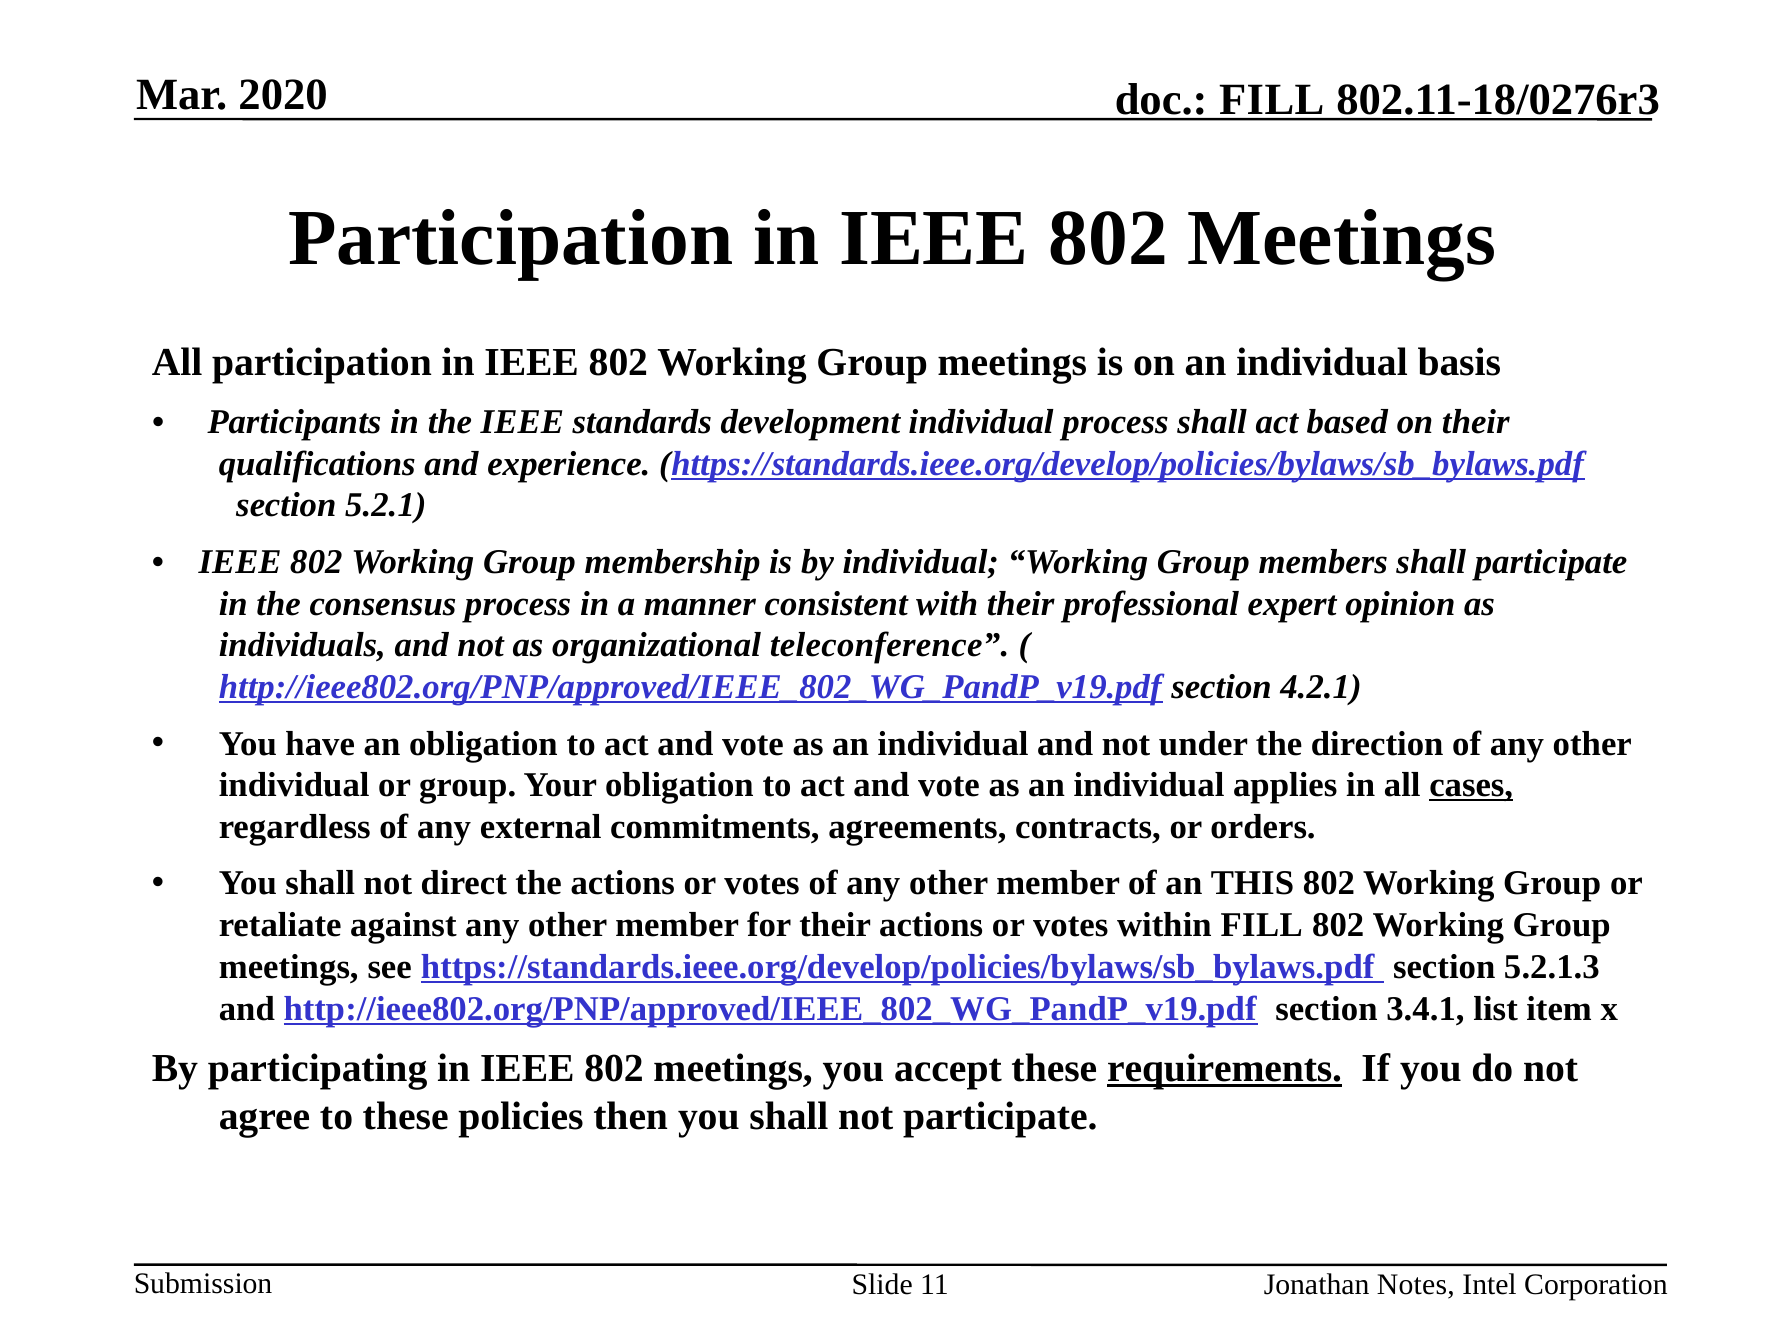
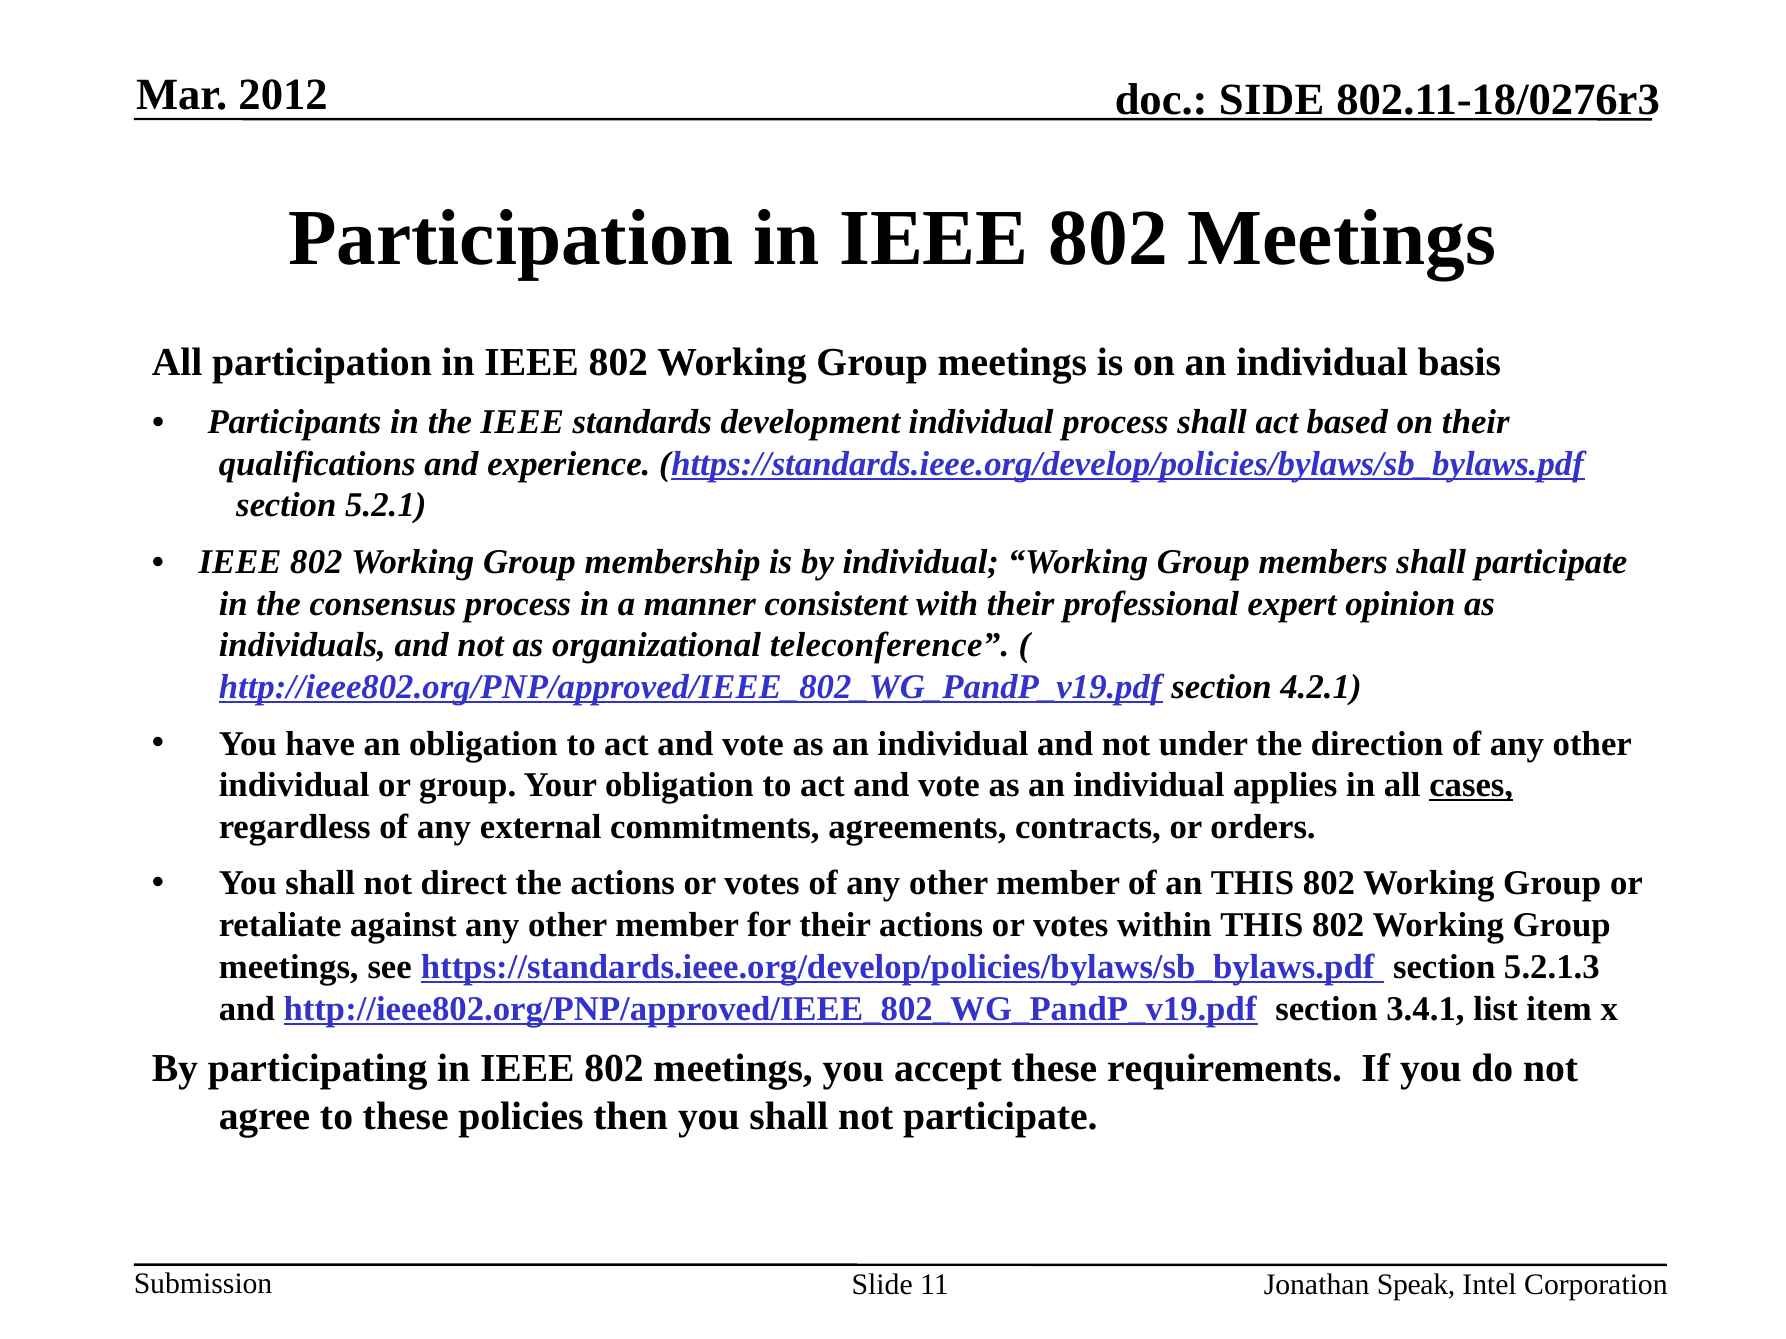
2020: 2020 -> 2012 (283, 95)
FILL: FILL -> SIDE (1272, 99)
within FILL: FILL -> THIS (1262, 926)
requirements underline: present -> none (1225, 1069)
Notes: Notes -> Speak (1416, 1285)
